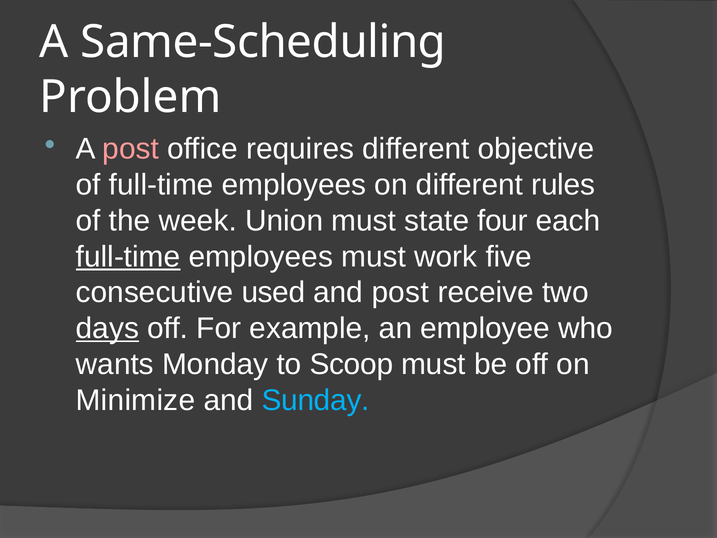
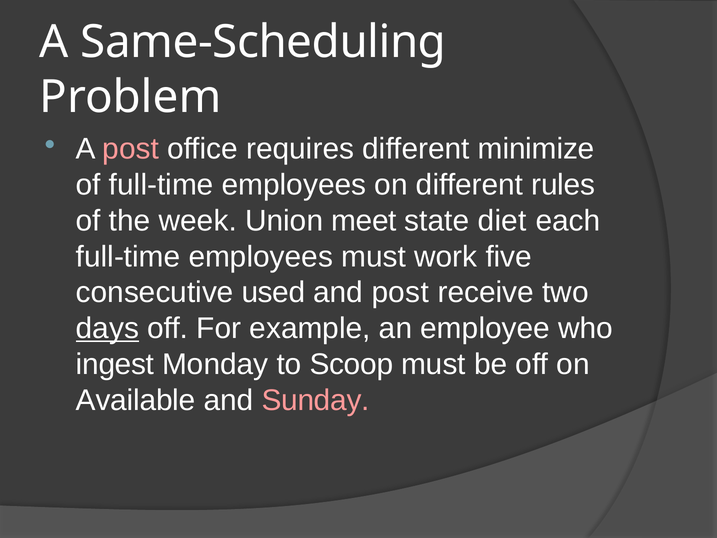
objective: objective -> minimize (536, 149)
Union must: must -> meet (364, 221)
four: four -> diet (502, 221)
full-time underline: present -> none (128, 257)
wants: wants -> ingest (115, 364)
Minimize: Minimize -> Available (136, 400)
Sunday colour: light blue -> pink (316, 400)
